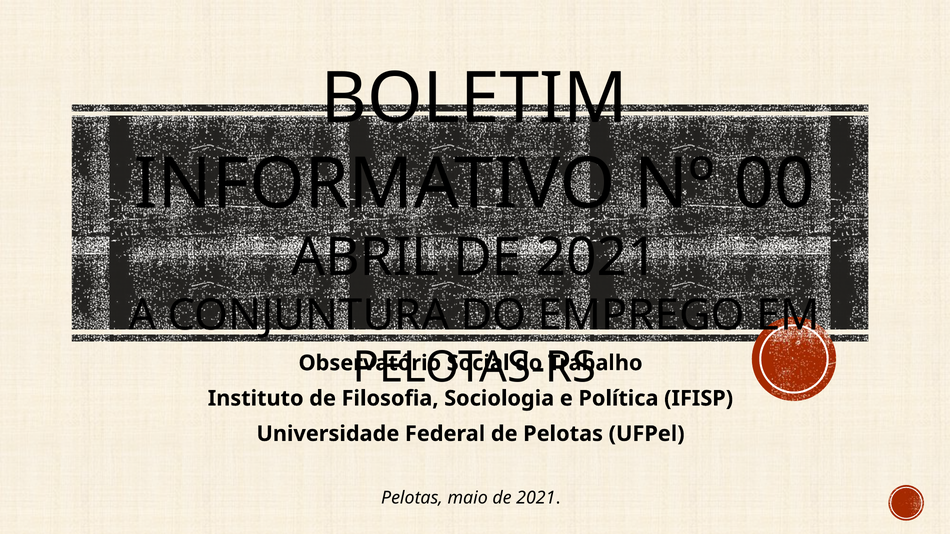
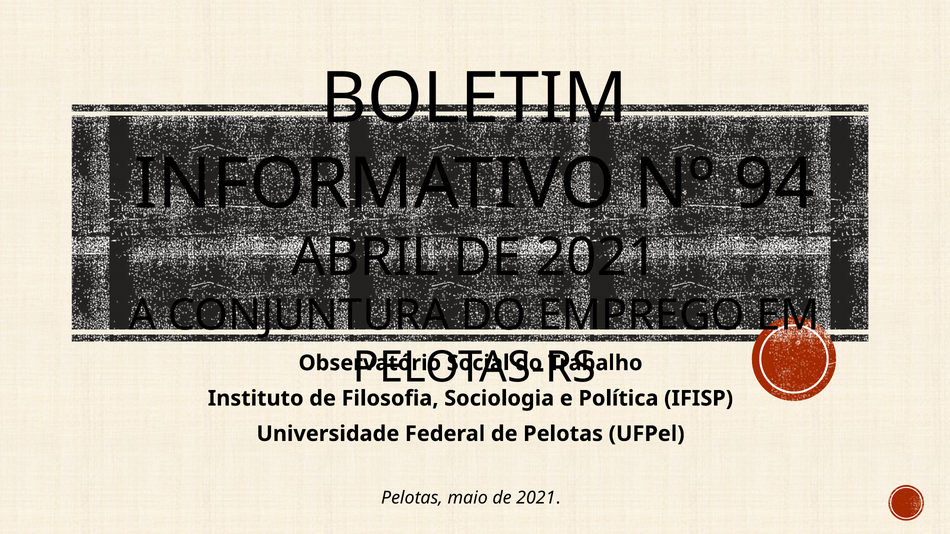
00: 00 -> 94 (774, 184)
